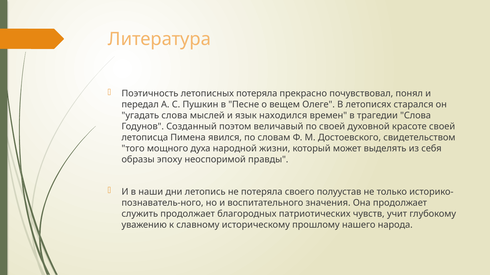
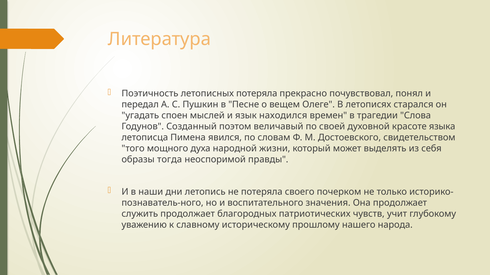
угадать слова: слова -> споен (175, 116)
красоте своей: своей -> языка (442, 127)
эпоху: эпоху -> тогда (170, 160)
полуустав: полуустав -> почерком (339, 192)
